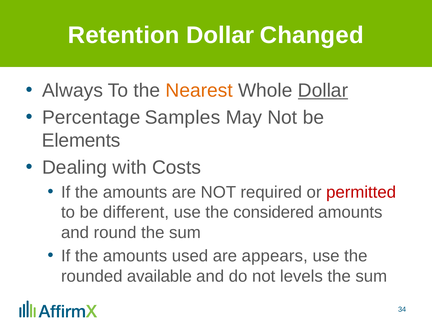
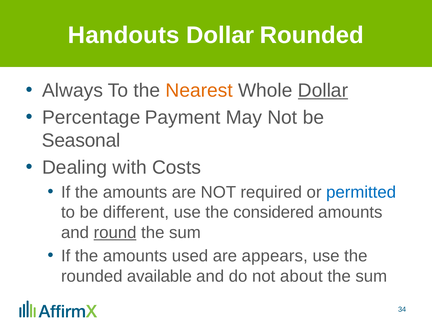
Retention: Retention -> Handouts (124, 35)
Dollar Changed: Changed -> Rounded (312, 35)
Samples: Samples -> Payment (183, 118)
Elements: Elements -> Seasonal (81, 141)
permitted colour: red -> blue (361, 192)
round underline: none -> present (115, 233)
levels: levels -> about (301, 276)
